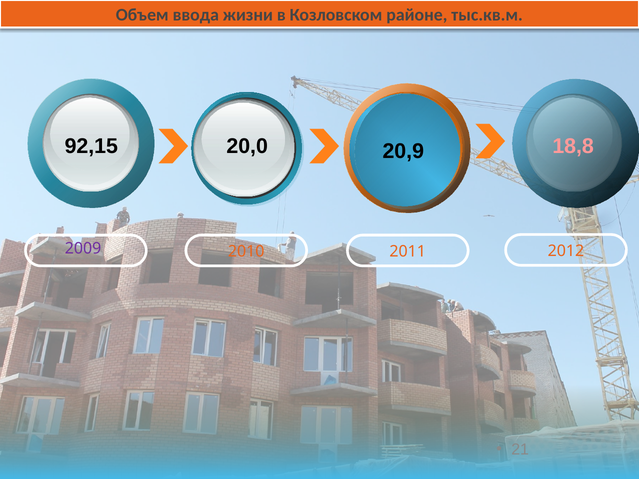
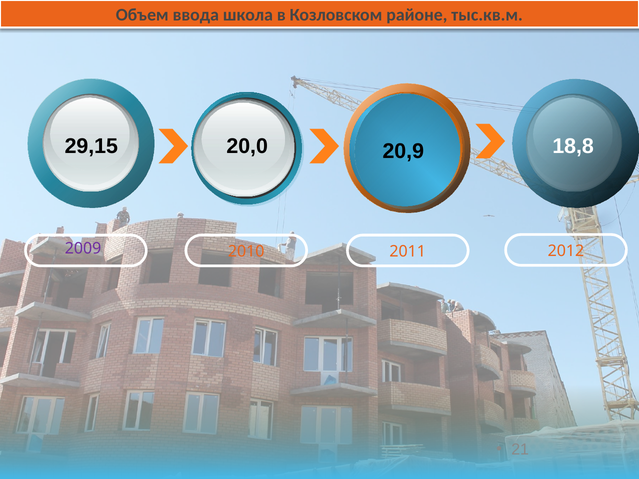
жизни: жизни -> школа (248, 15)
92,15: 92,15 -> 29,15 (91, 146)
18,8 colour: pink -> white (573, 146)
